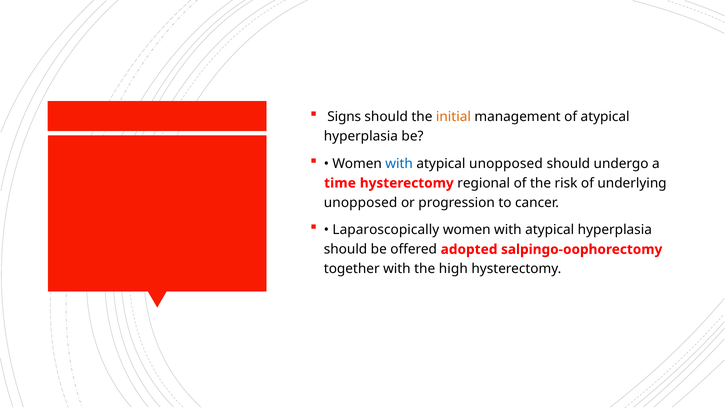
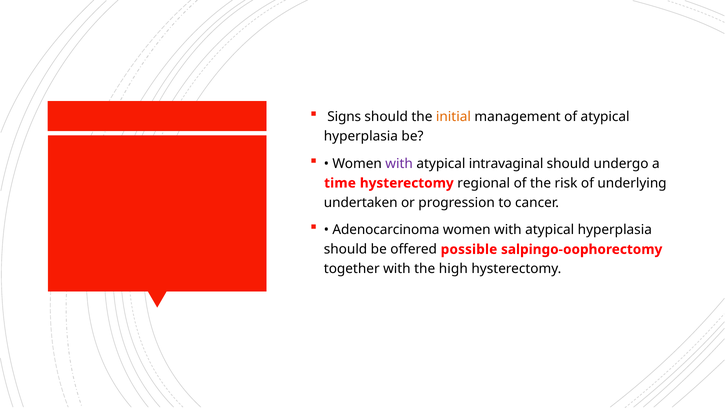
with colour: blue -> purple (399, 164)
atypical unopposed: unopposed -> intravaginal (506, 164)
unopposed: unopposed -> undertaken (361, 203)
Laparoscopically: Laparoscopically -> Adenocarcinoma (386, 230)
adopted: adopted -> possible (469, 250)
